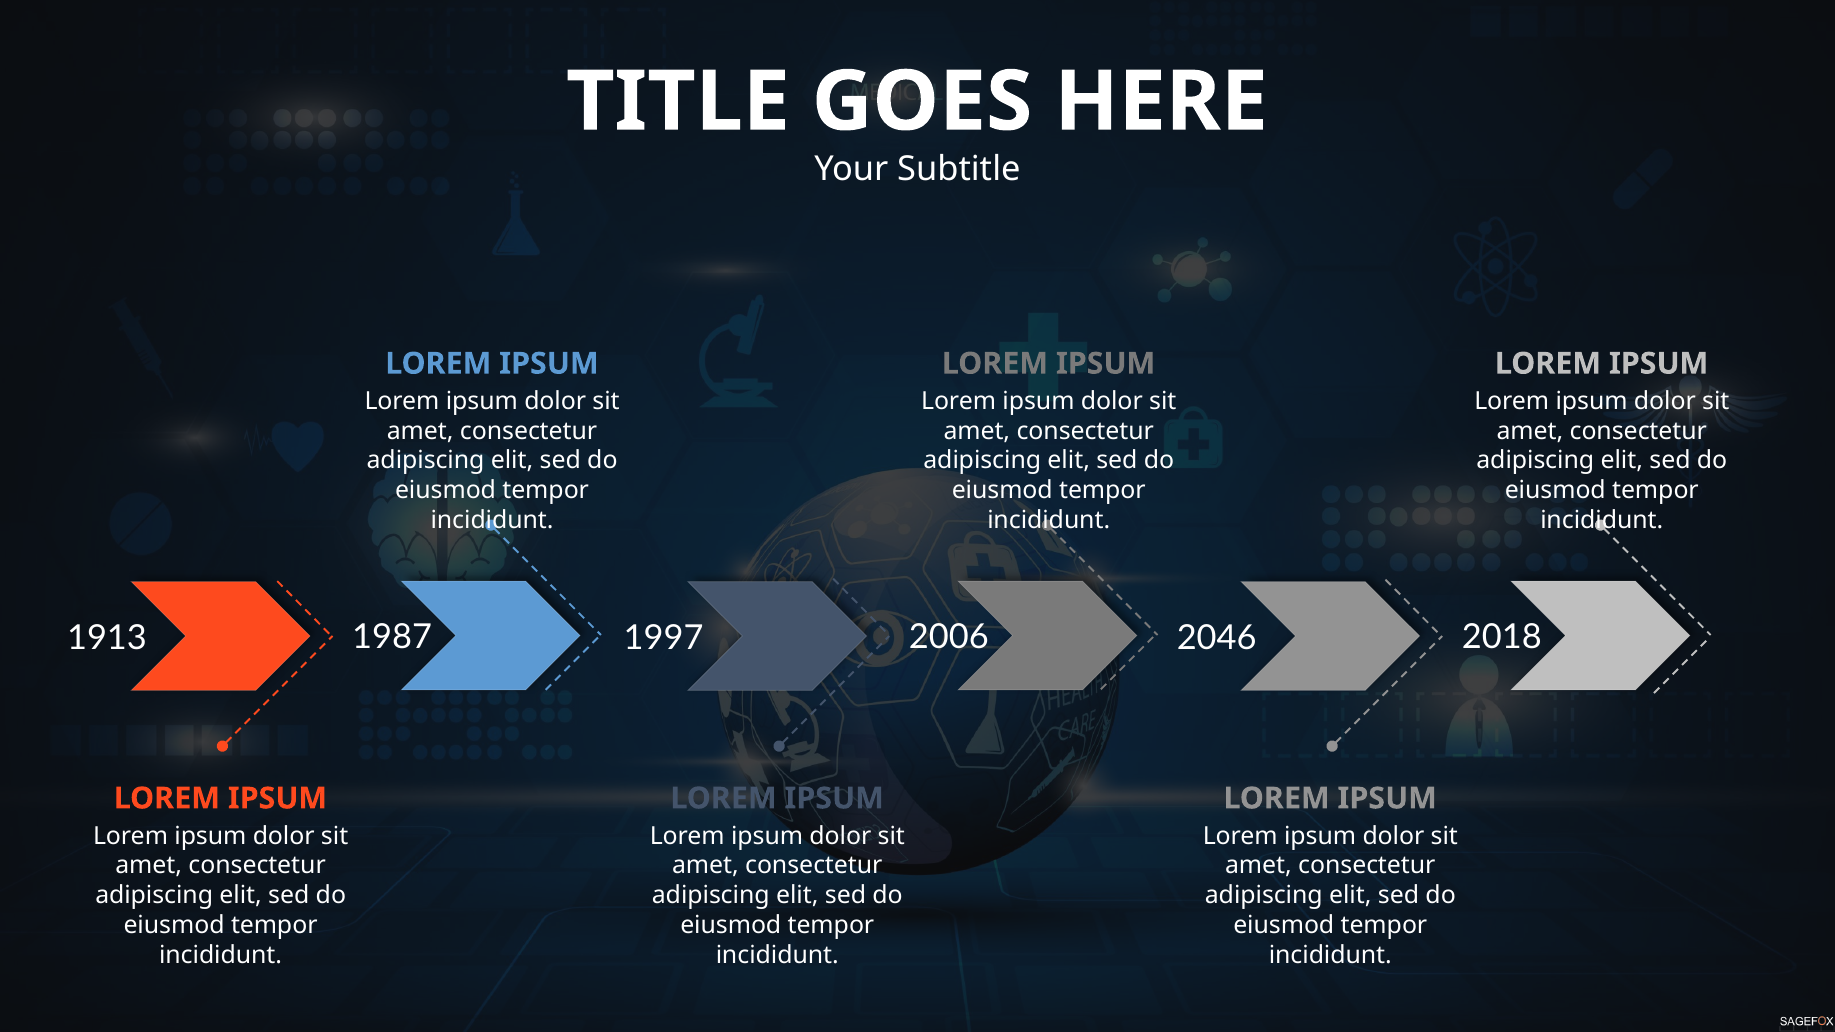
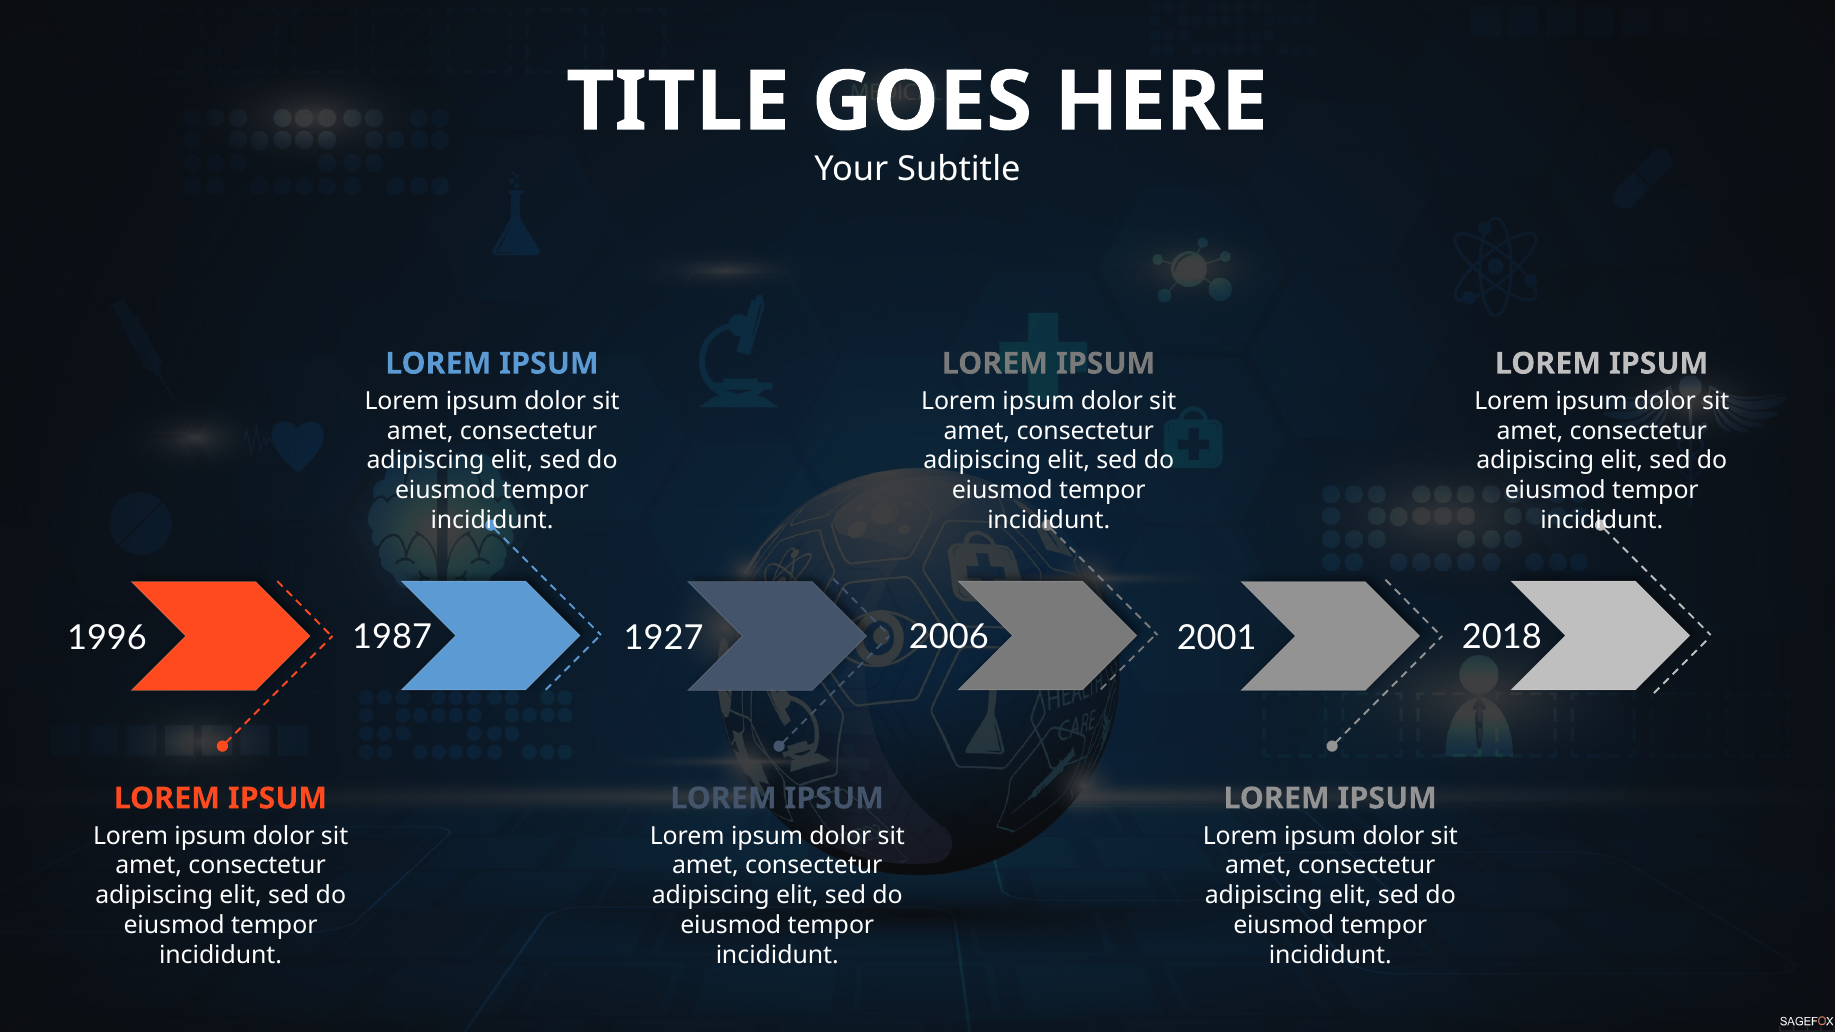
1913: 1913 -> 1996 (107, 638)
1997: 1997 -> 1927 (664, 638)
2046: 2046 -> 2001 (1217, 638)
